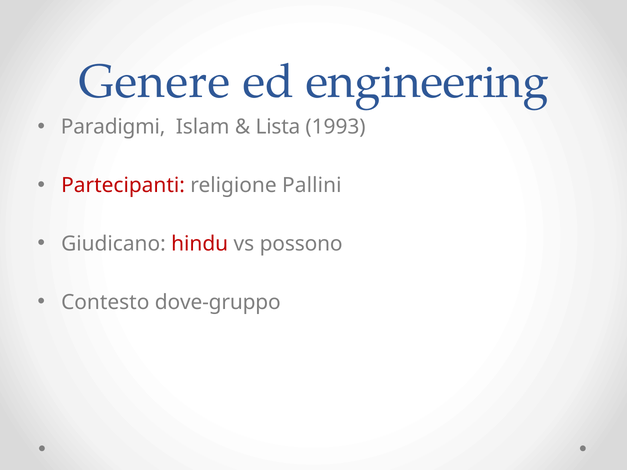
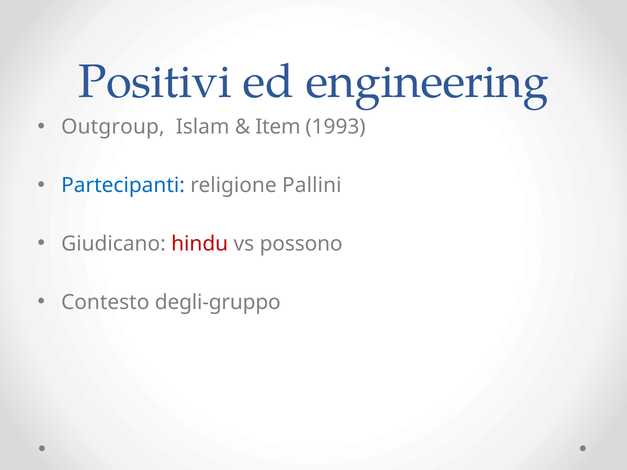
Genere: Genere -> Positivi (155, 82)
Paradigmi: Paradigmi -> Outgroup (113, 127)
Lista: Lista -> Item (278, 127)
Partecipanti colour: red -> blue (123, 185)
dove-gruppo: dove-gruppo -> degli-gruppo (218, 302)
